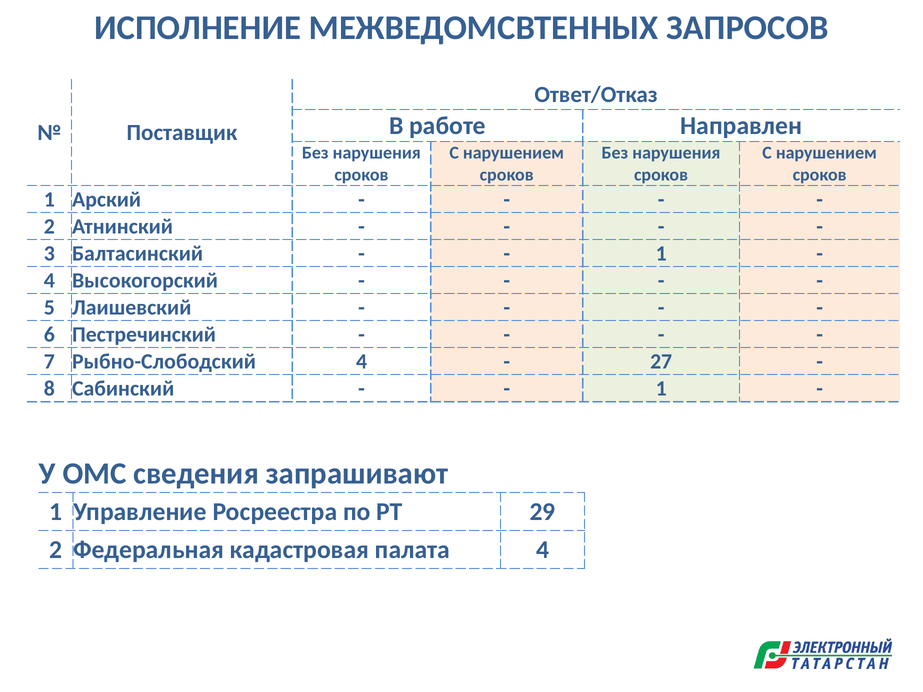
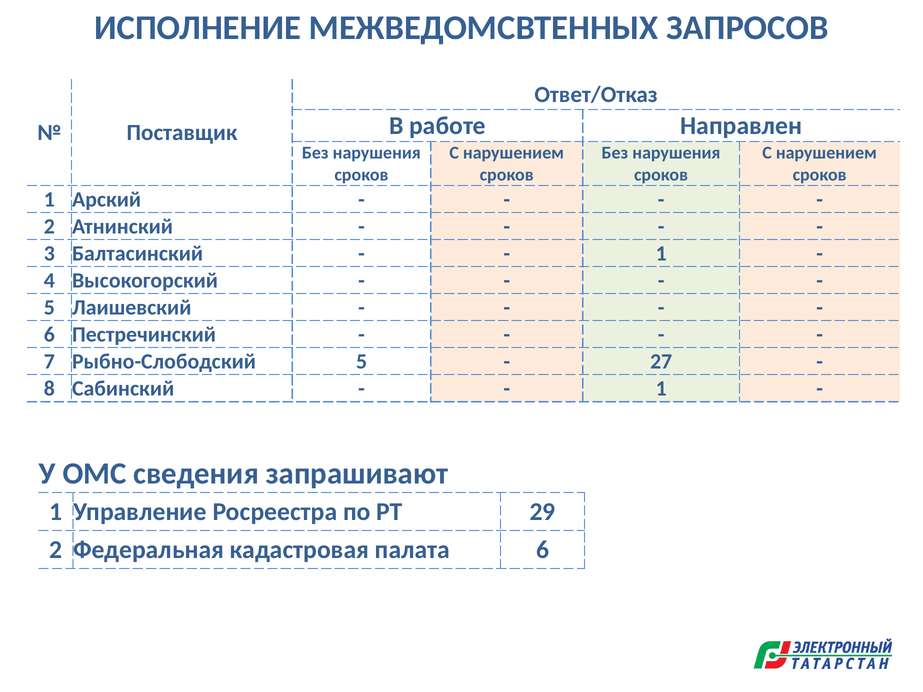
Рыбно-Слободский 4: 4 -> 5 (362, 362)
палата 4: 4 -> 6 (543, 550)
